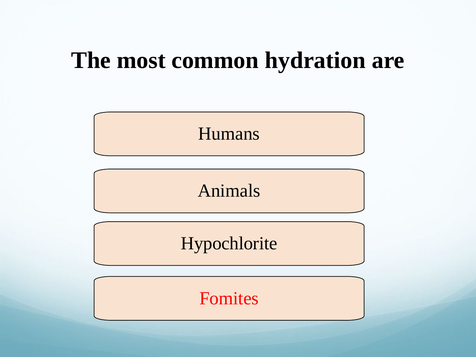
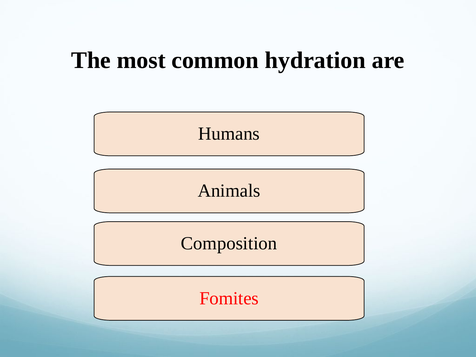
Hypochlorite: Hypochlorite -> Composition (229, 243)
